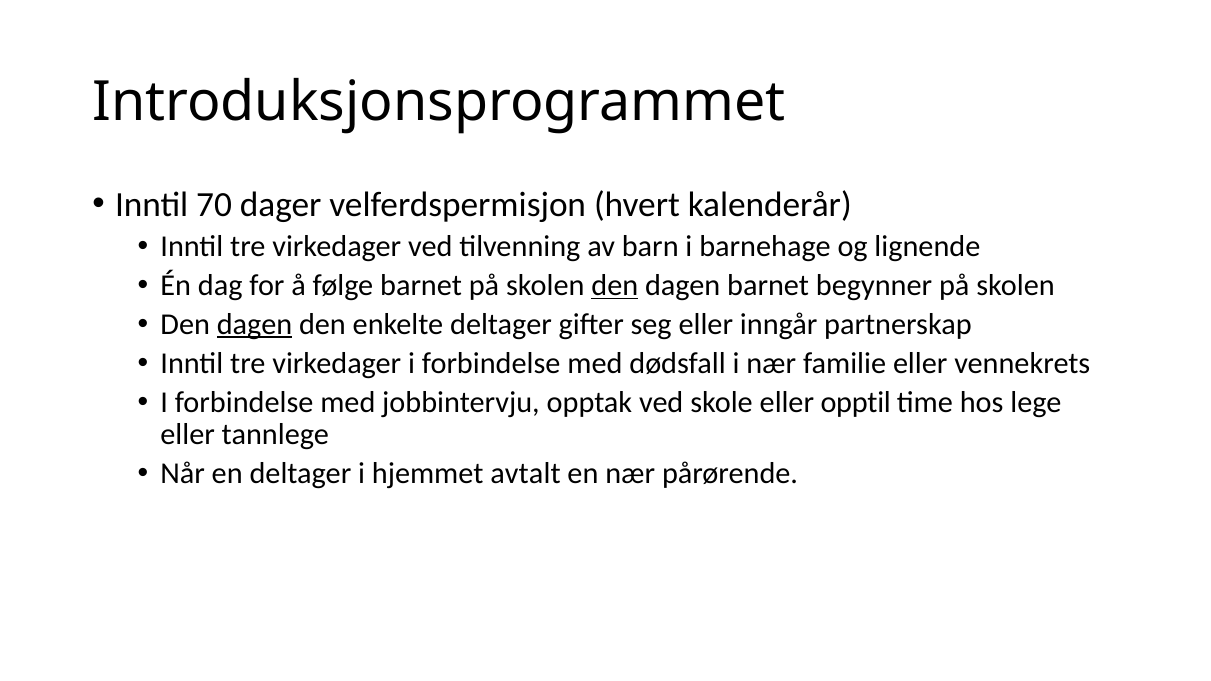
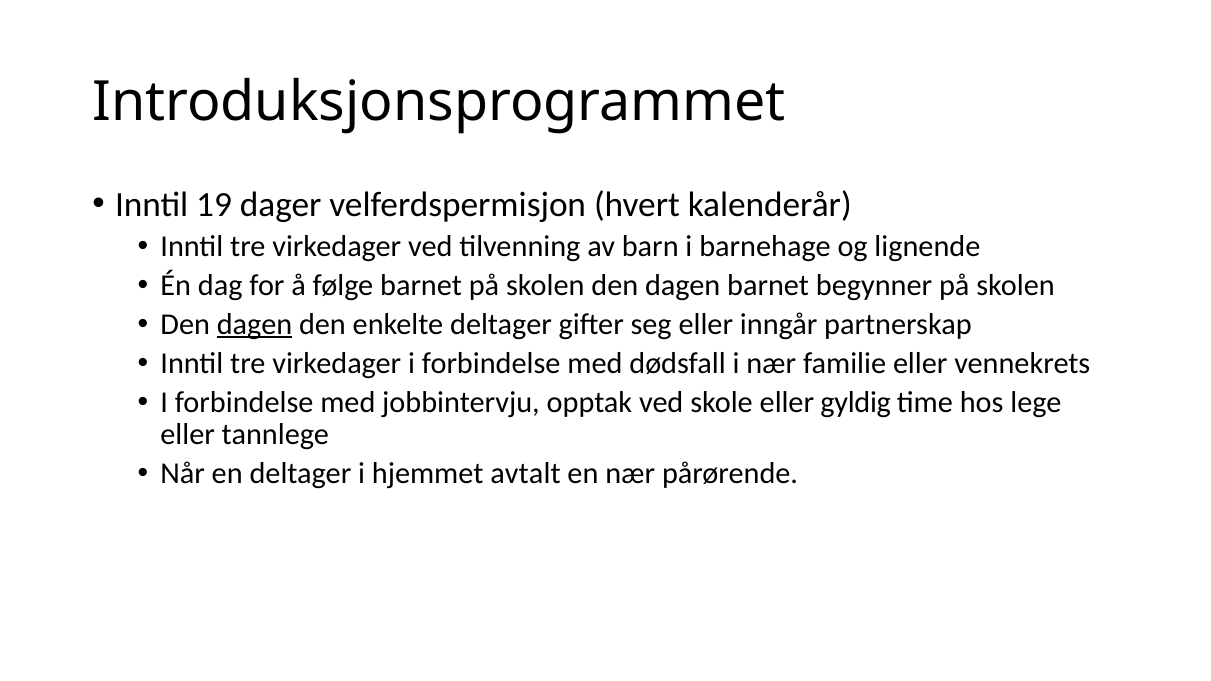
70: 70 -> 19 (214, 205)
den underline: present -> none (615, 285)
opptil: opptil -> gyldig (856, 402)
